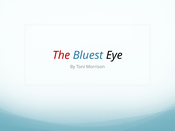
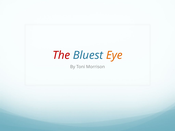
Eye colour: black -> orange (114, 55)
